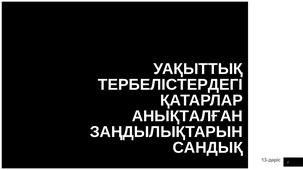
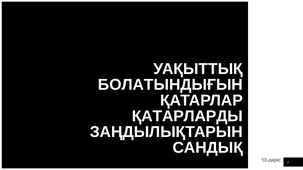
ТЕРБЕЛІСТЕРДЕГІ: ТЕРБЕЛІСТЕРДЕГІ -> БОЛАТЫНДЫҒЫН (170, 85)
АНЫҚТАЛҒАН: АНЫҚТАЛҒАН -> ҚАТАРЛАРДЫ (187, 116)
